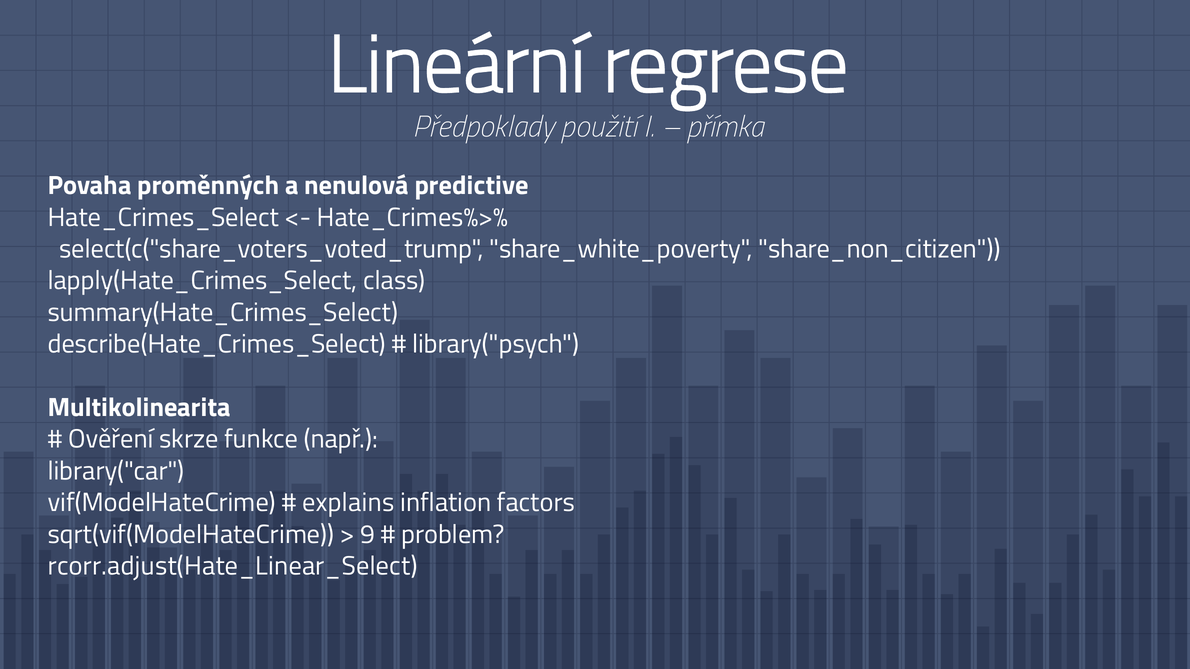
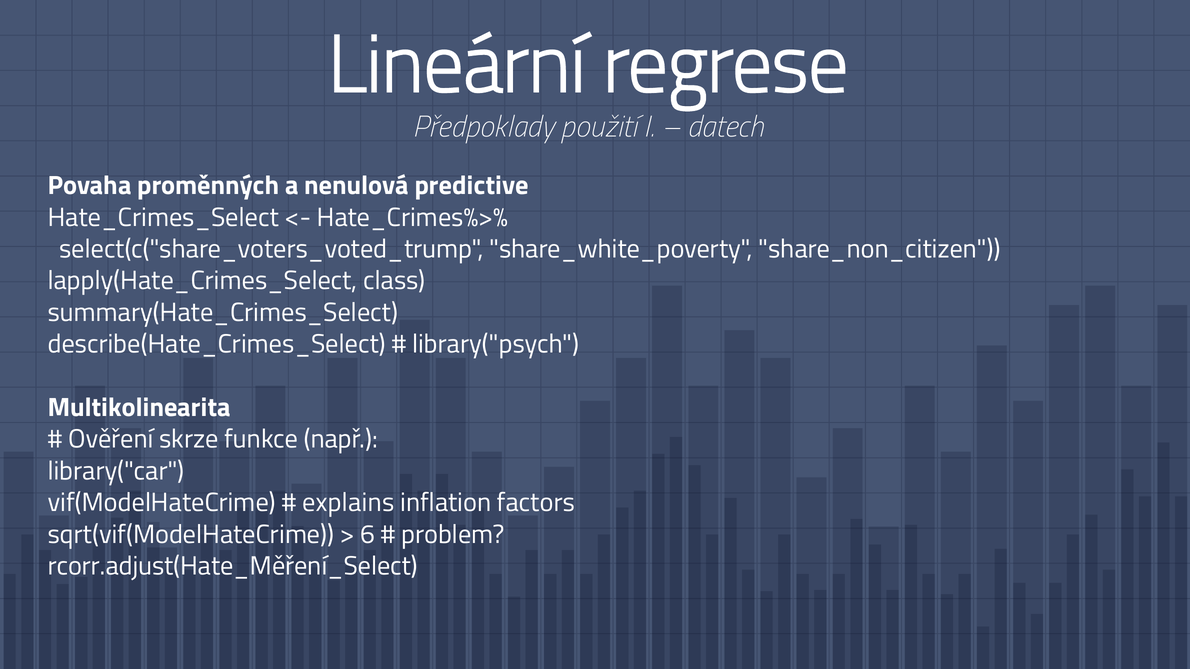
přímka: přímka -> datech (725, 127)
9: 9 -> 6 (368, 535)
rcorr.adjust(Hate_Linear_Select: rcorr.adjust(Hate_Linear_Select -> rcorr.adjust(Hate_Měření_Select (233, 566)
